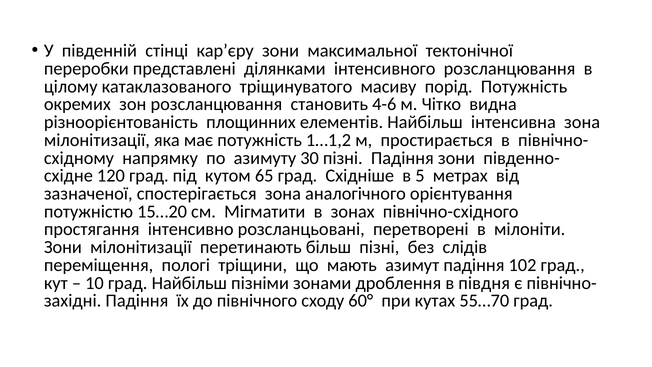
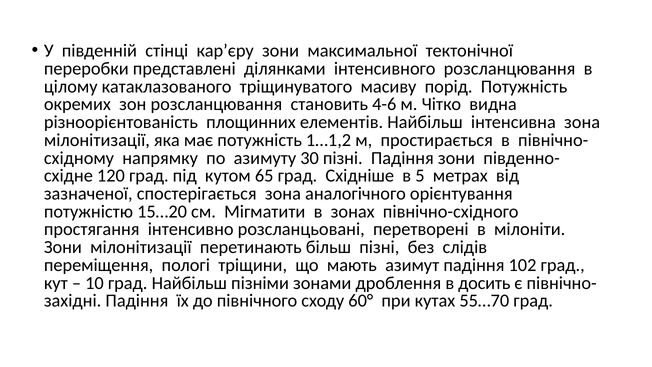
півдня: півдня -> досить (484, 283)
